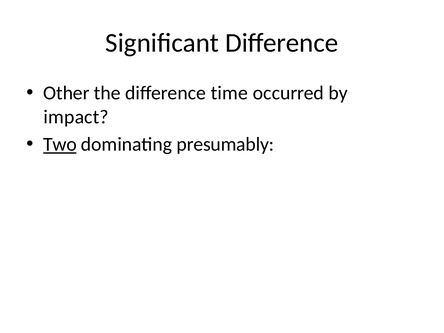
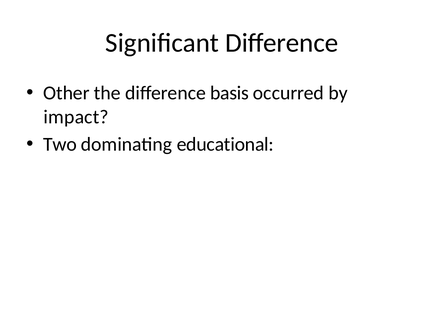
time: time -> basis (230, 93)
Two underline: present -> none (60, 144)
presumably: presumably -> educational (225, 144)
